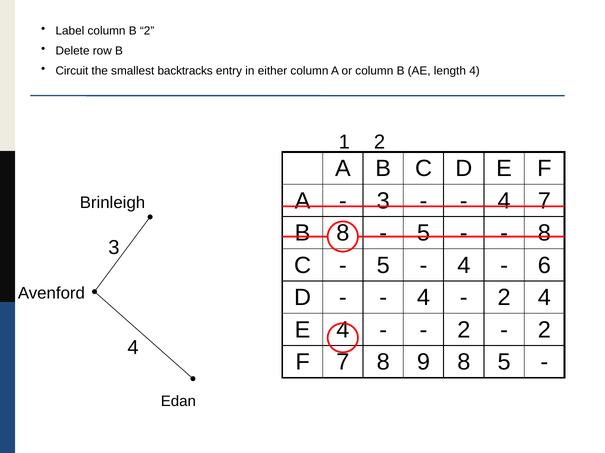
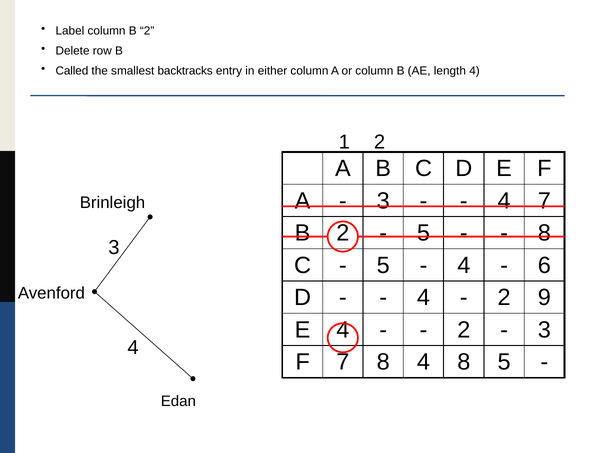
Circuit: Circuit -> Called (72, 71)
8: 8 -> 2 (343, 233)
2 4: 4 -> 9 (544, 298)
2: 2 -> 3 (544, 330)
8 9: 9 -> 4 (424, 363)
